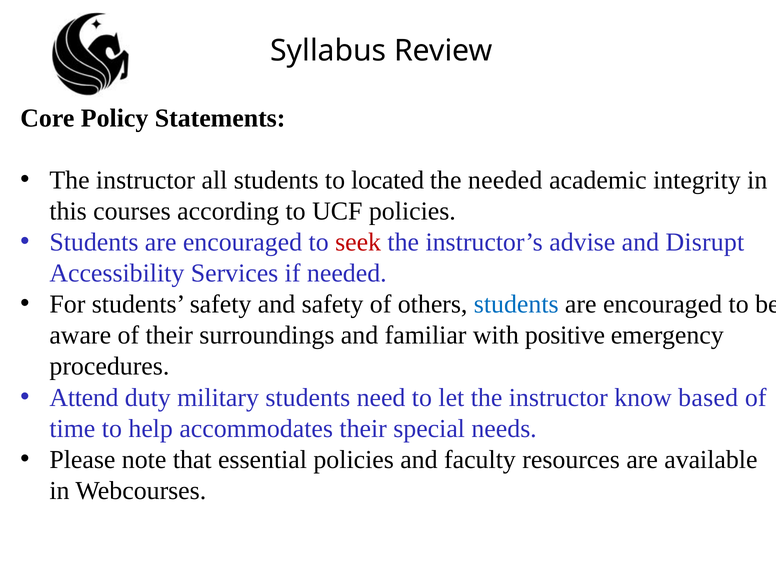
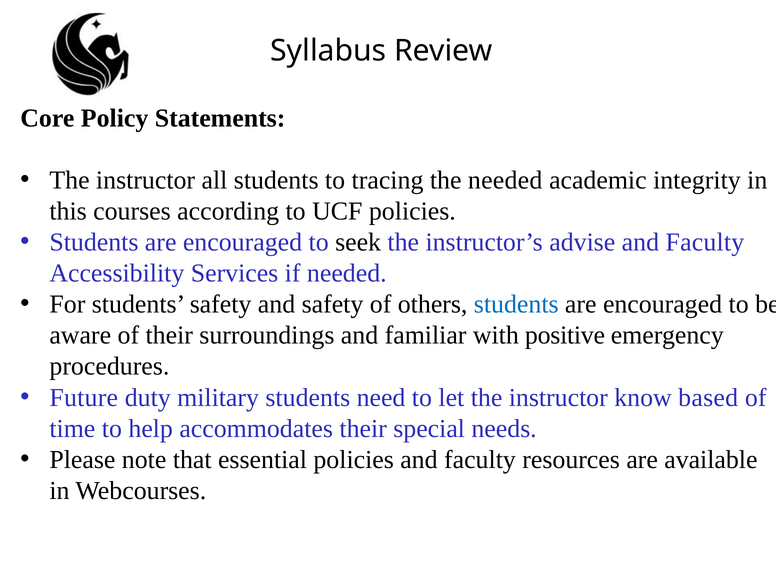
located: located -> tracing (388, 180)
seek colour: red -> black (358, 242)
advise and Disrupt: Disrupt -> Faculty (705, 242)
Attend: Attend -> Future (84, 397)
